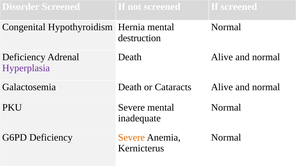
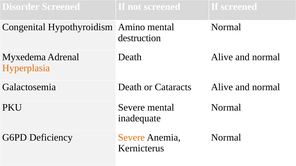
Hernia: Hernia -> Amino (131, 27)
Deficiency: Deficiency -> Myxedema (24, 57)
Hyperplasia colour: purple -> orange (26, 68)
